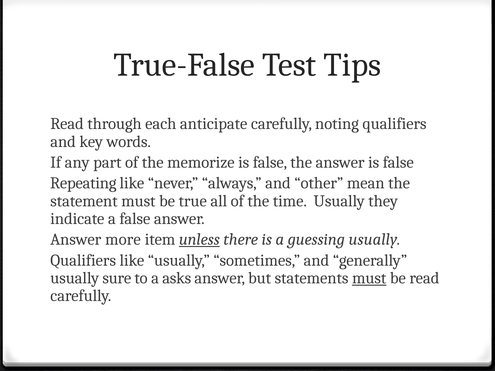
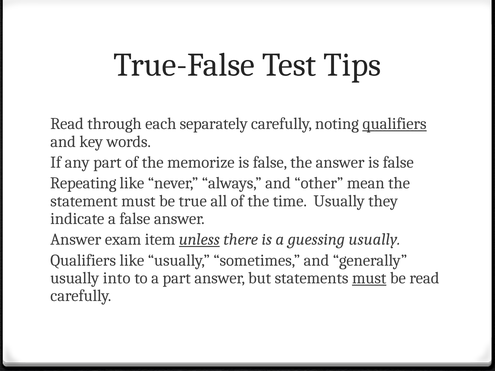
anticipate: anticipate -> separately (214, 124)
qualifiers underline: none -> present (395, 124)
more: more -> exam (123, 240)
sure: sure -> into (117, 278)
a asks: asks -> part (177, 278)
